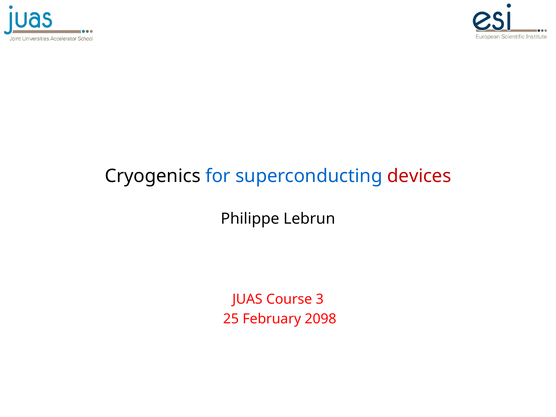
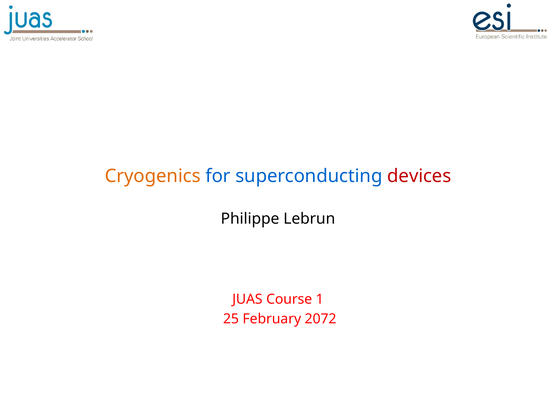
Cryogenics colour: black -> orange (153, 176)
3: 3 -> 1 (320, 299)
2098: 2098 -> 2072 (321, 319)
